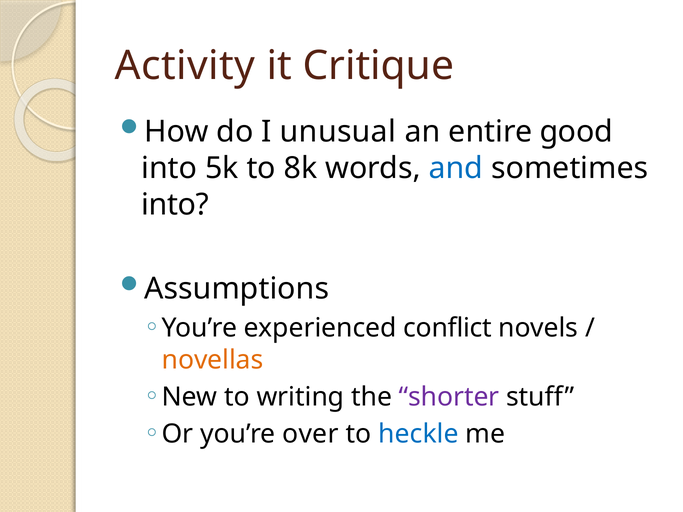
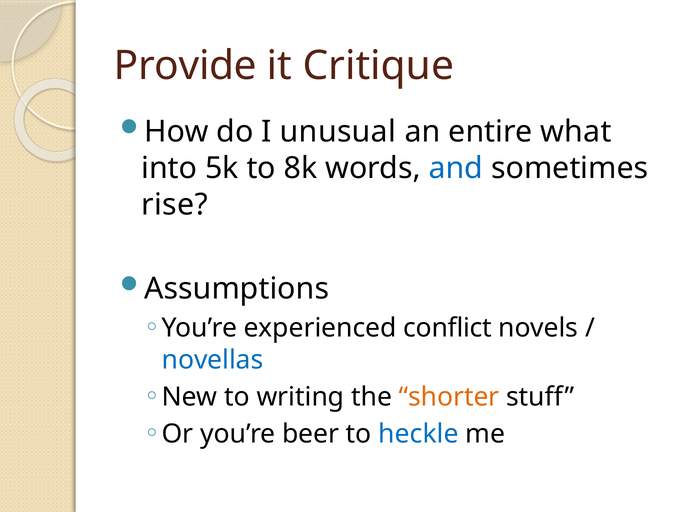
Activity: Activity -> Provide (185, 66)
good: good -> what (576, 132)
into: into -> rise (175, 205)
novellas colour: orange -> blue (213, 360)
shorter colour: purple -> orange (449, 397)
over: over -> beer (311, 434)
